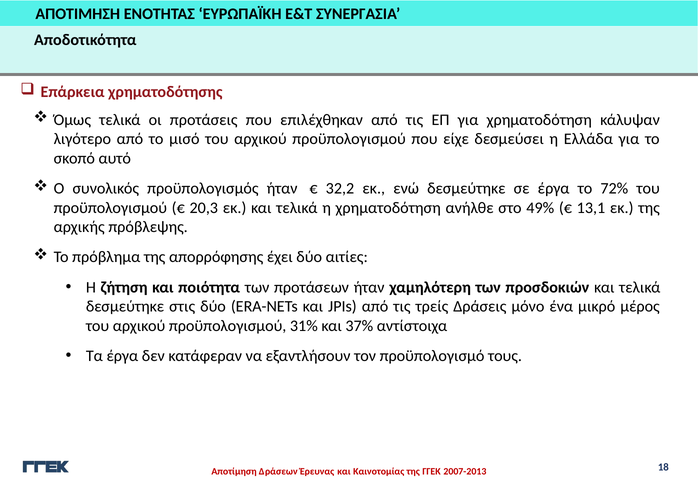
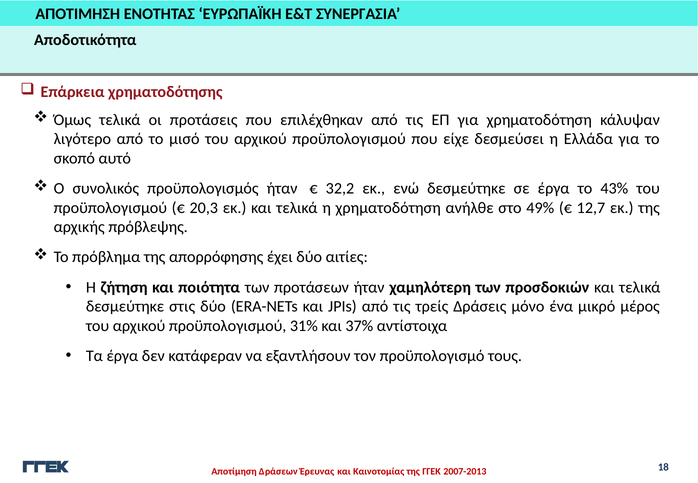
72%: 72% -> 43% (614, 189)
13,1: 13,1 -> 12,7 (591, 208)
